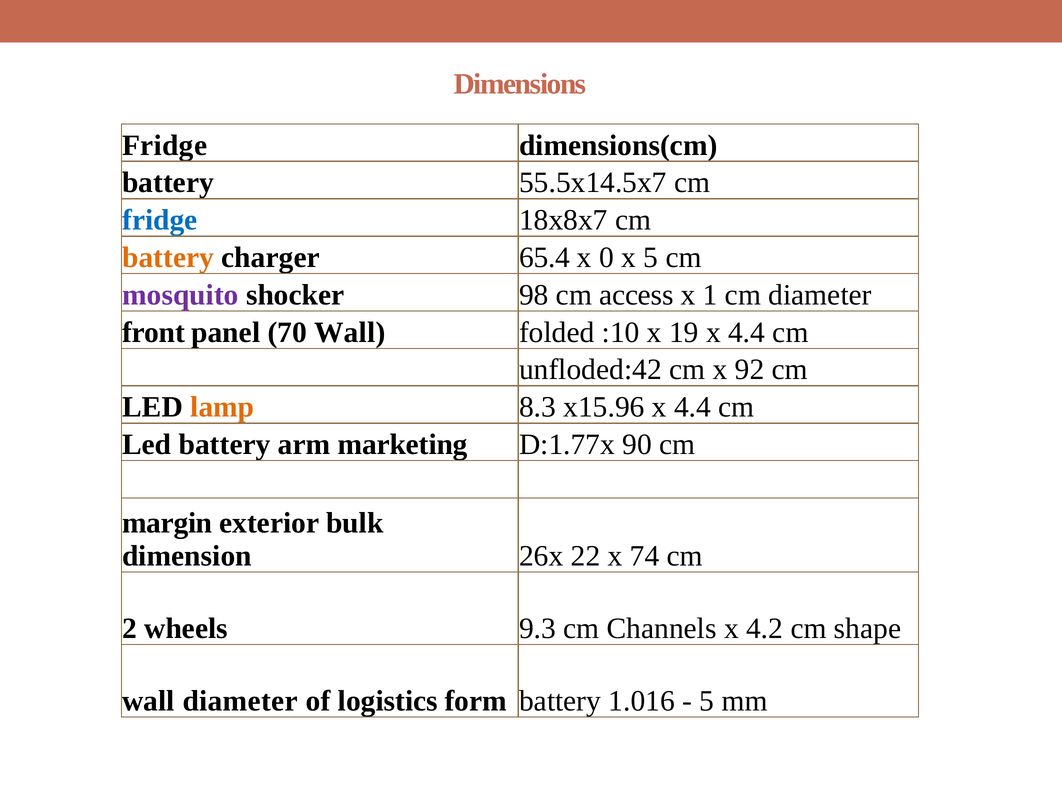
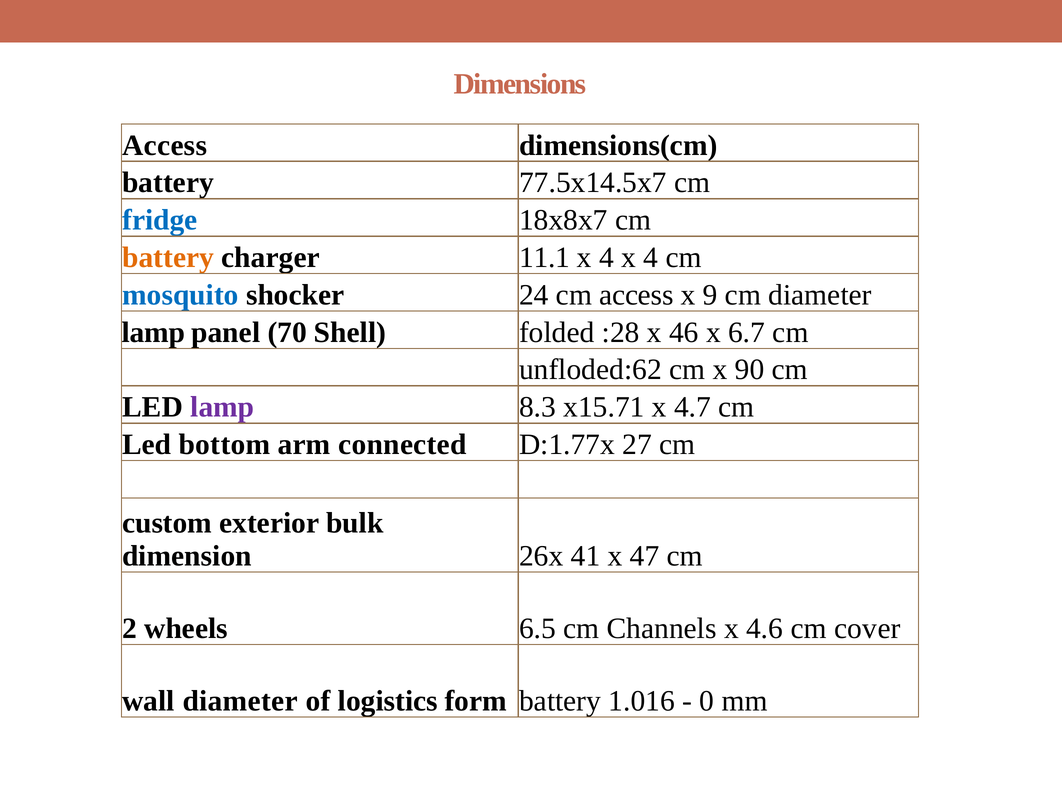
Fridge: Fridge -> Access (165, 145)
55.5x14.5x7: 55.5x14.5x7 -> 77.5x14.5x7 (593, 183)
65.4: 65.4 -> 11.1 (545, 257)
0: 0 -> 4 (607, 257)
5: 5 -> 4 (651, 257)
mosquito colour: purple -> blue (180, 295)
98: 98 -> 24 (534, 295)
1: 1 -> 9 (710, 295)
front: front -> lamp (154, 332)
70 Wall: Wall -> Shell (350, 332)
:10: :10 -> :28 (621, 332)
19: 19 -> 46 (684, 332)
4.4: 4.4 -> 6.7 (747, 332)
unfloded:42: unfloded:42 -> unfloded:62 (590, 369)
92: 92 -> 90 (750, 369)
lamp colour: orange -> purple (222, 407)
x15.96: x15.96 -> x15.71 (604, 407)
4.4: 4.4 -> 4.7 (693, 407)
Led battery: battery -> bottom (225, 444)
marketing: marketing -> connected (402, 444)
90: 90 -> 27 (637, 444)
margin: margin -> custom (167, 523)
22: 22 -> 41 (586, 556)
74: 74 -> 47 (645, 556)
9.3: 9.3 -> 6.5 (538, 628)
4.2: 4.2 -> 4.6 (765, 628)
shape: shape -> cover (867, 628)
5: 5 -> 0 (707, 700)
